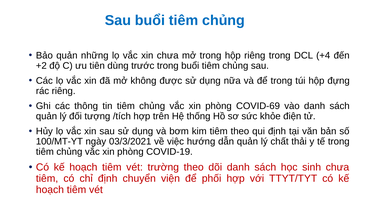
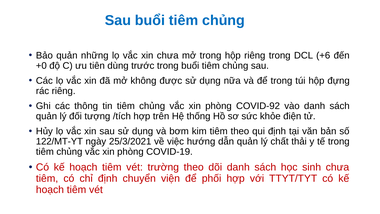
+4: +4 -> +6 (323, 55)
+2: +2 -> +0 (41, 66)
COVID-69: COVID-69 -> COVID-92 (258, 106)
100/MT-YT: 100/MT-YT -> 122/MT-YT (59, 141)
03/3/2021: 03/3/2021 -> 25/3/2021 (130, 141)
